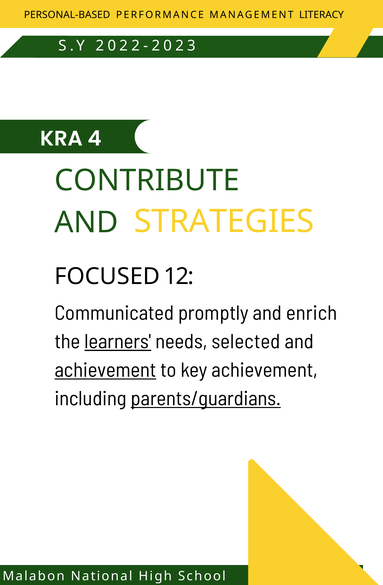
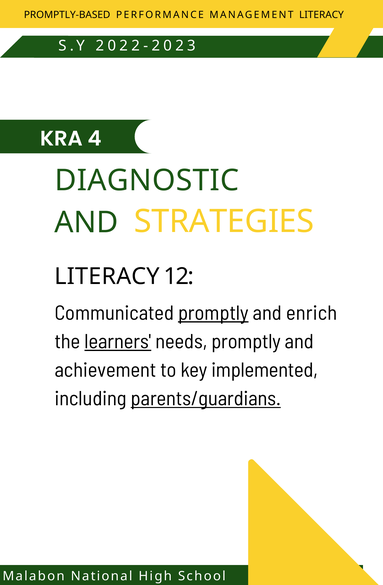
PERSONAL-BASED: PERSONAL-BASED -> PROMPTLY-BASED (67, 15)
CONTRIBUTE: CONTRIBUTE -> DIAGNOSTIC (147, 181)
FOCUSED: FOCUSED -> LITERACY (107, 277)
promptly underline: none -> present (213, 314)
needs selected: selected -> promptly (246, 342)
achievement underline: present -> none (105, 371)
key achievement: achievement -> implemented (265, 371)
